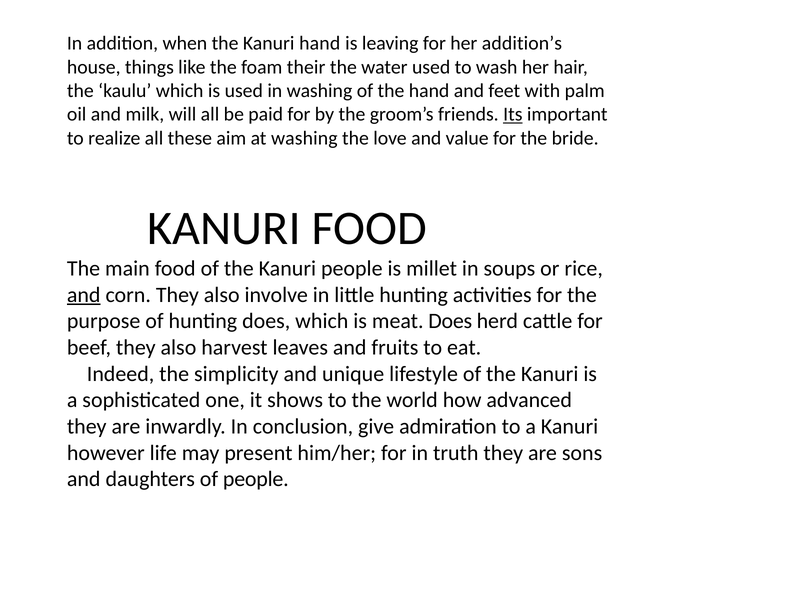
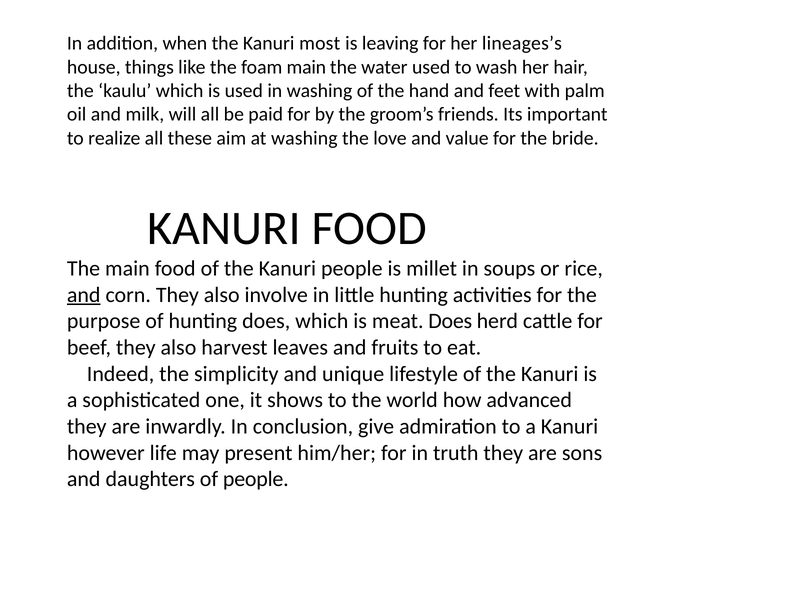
Kanuri hand: hand -> most (320, 43)
addition’s: addition’s -> lineages’s (522, 43)
foam their: their -> main (306, 67)
Its underline: present -> none (513, 115)
